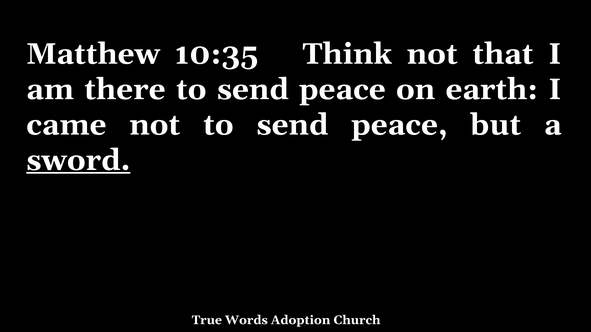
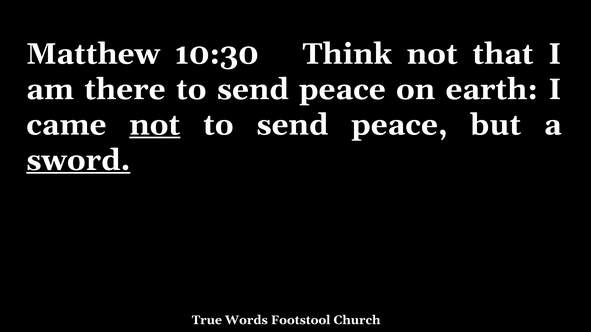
10:35: 10:35 -> 10:30 (217, 54)
not underline: none -> present (155, 125)
Adoption: Adoption -> Footstool (301, 320)
